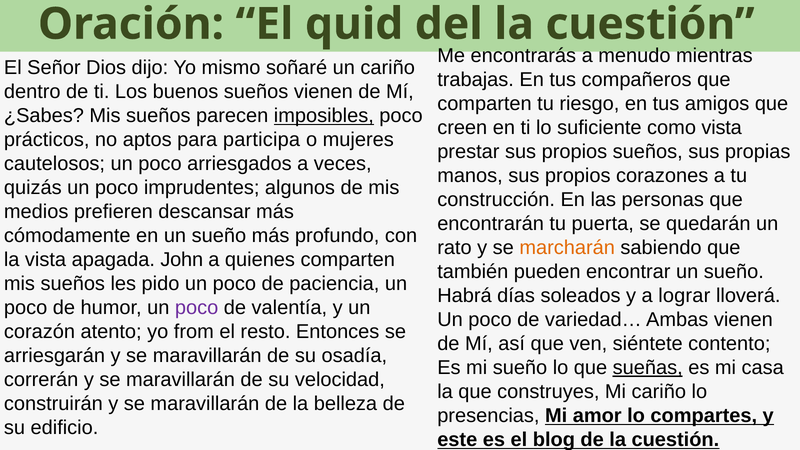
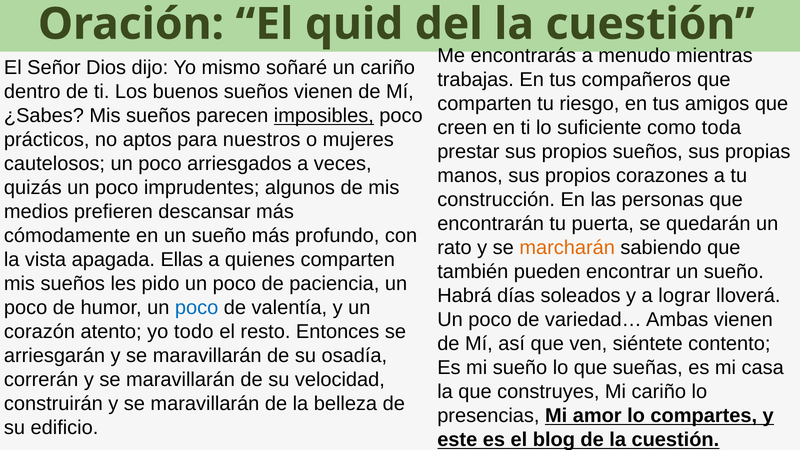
como vista: vista -> toda (721, 128)
participa: participa -> nuestros (262, 140)
John: John -> Ellas (182, 260)
poco colour: purple -> blue (197, 308)
from: from -> todo (194, 332)
sueñas underline: present -> none (648, 368)
